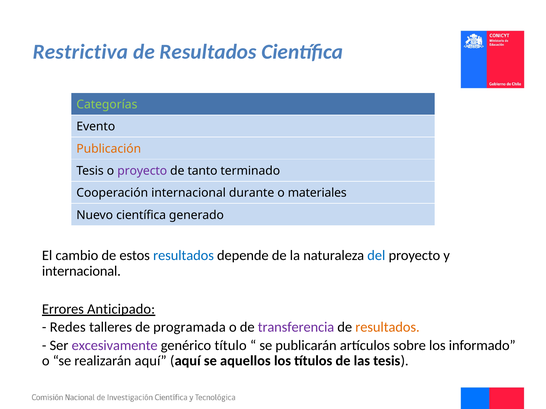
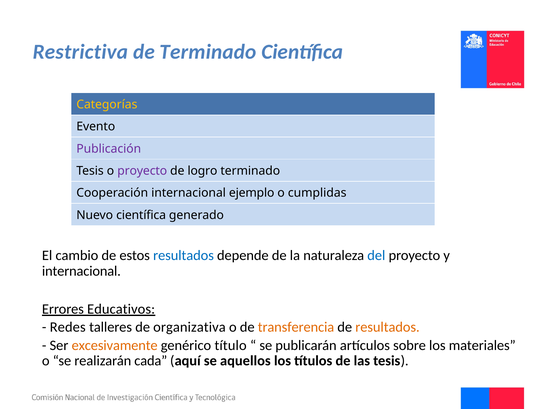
Resultados: Resultados -> Terminado (208, 52)
Categorías colour: light green -> yellow (107, 105)
Publicación colour: orange -> purple (109, 149)
tanto: tanto -> logro (202, 171)
durante: durante -> ejemplo (252, 193)
materiales: materiales -> cumplidas (317, 193)
Anticipado: Anticipado -> Educativos (121, 309)
programada: programada -> organizativa (189, 328)
transferencia colour: purple -> orange (296, 328)
excesivamente colour: purple -> orange (115, 346)
informado: informado -> materiales (482, 346)
realizarán aquí: aquí -> cada (151, 361)
